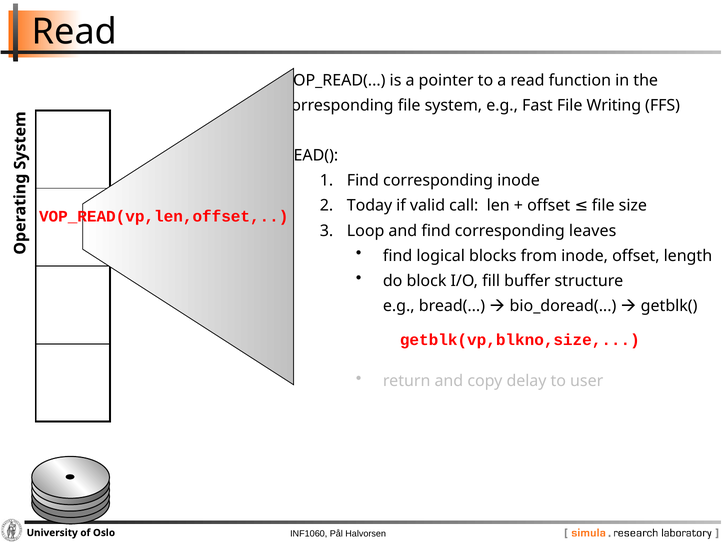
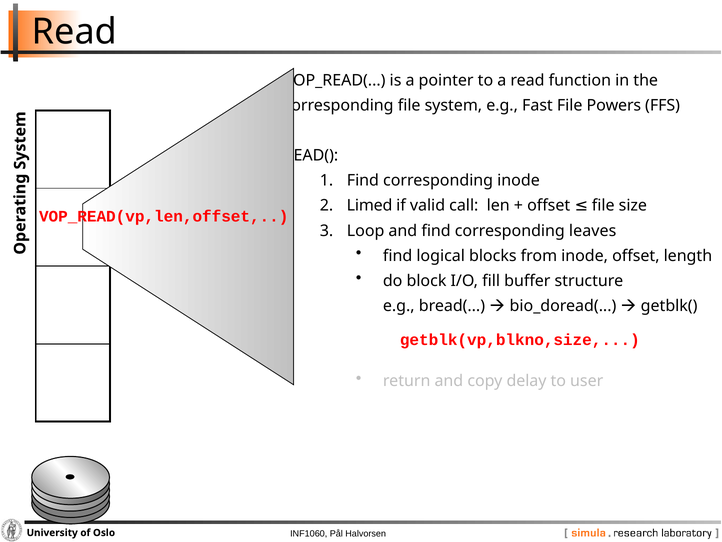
Writing: Writing -> Powers (614, 105)
Today: Today -> Limed (370, 206)
